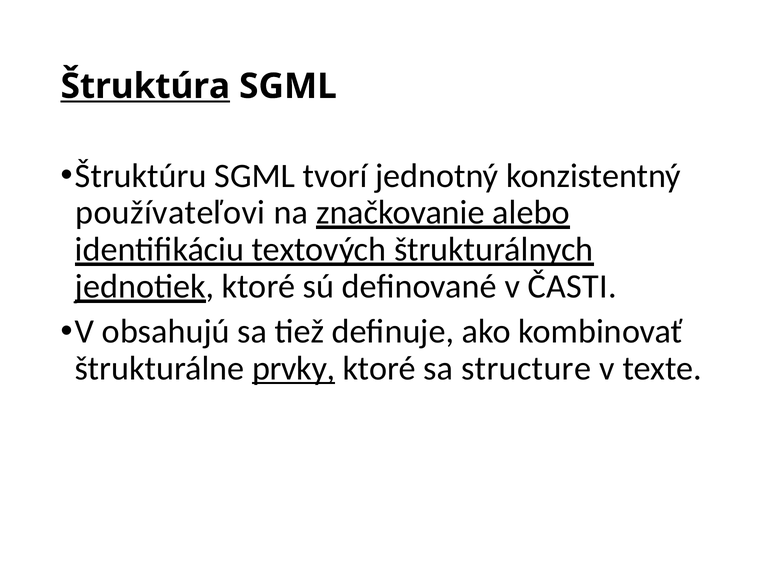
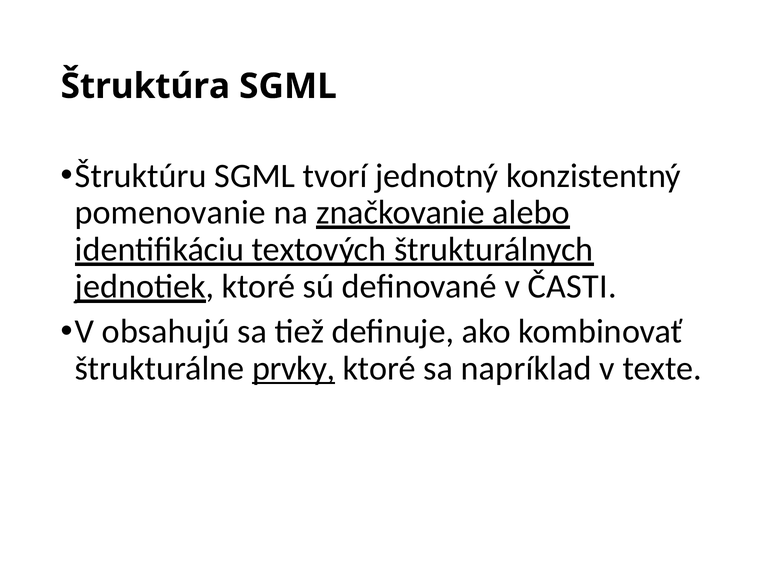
Štruktúra underline: present -> none (145, 86)
používateľovi: používateľovi -> pomenovanie (170, 213)
structure: structure -> napríklad (526, 368)
